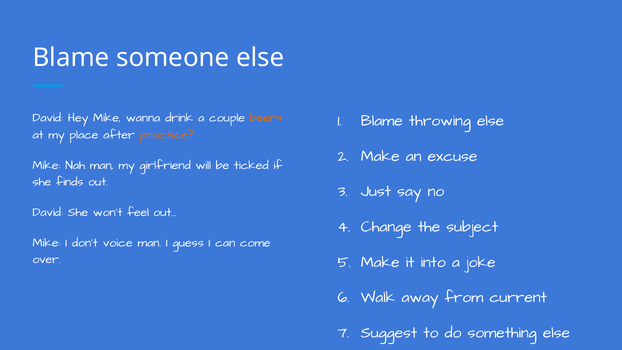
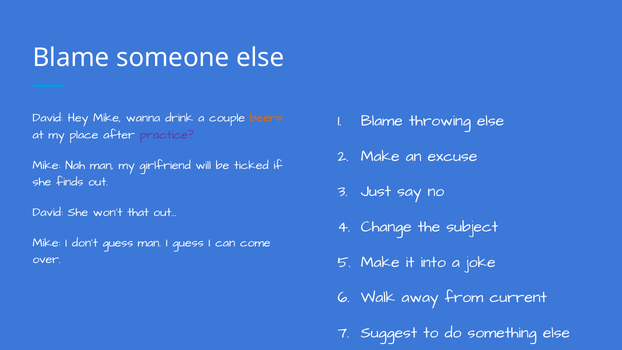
practice colour: orange -> purple (167, 134)
feel: feel -> that (138, 212)
don’t voice: voice -> guess (118, 243)
